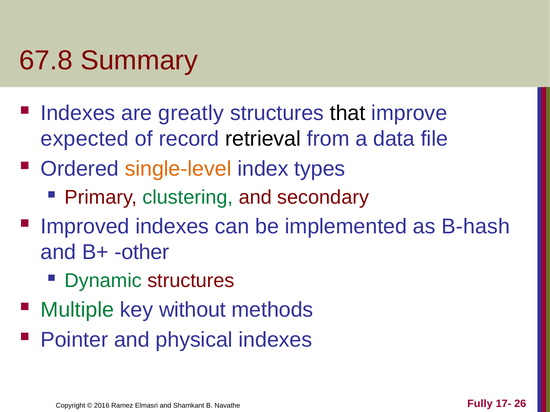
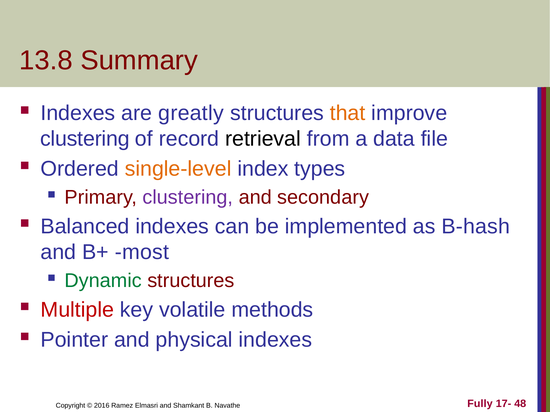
67.8: 67.8 -> 13.8 (46, 61)
that colour: black -> orange (348, 113)
expected: expected -> clustering (85, 139)
clustering colour: green -> purple (188, 198)
Improved: Improved -> Balanced (85, 227)
other: other -> most (142, 252)
Multiple colour: green -> red (77, 310)
without: without -> volatile (192, 310)
26: 26 -> 48 (520, 404)
